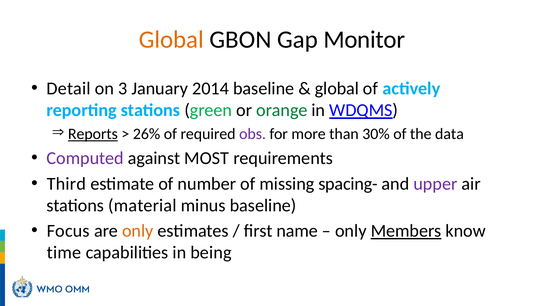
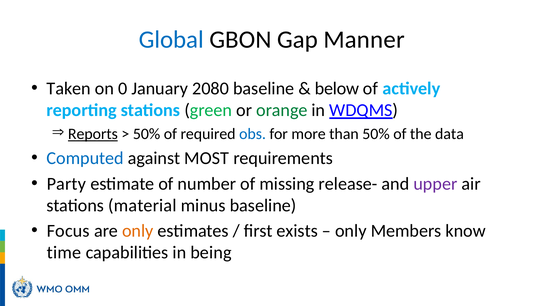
Global colour: orange -> blue (171, 39)
Monitor: Monitor -> Manner (364, 39)
Detail: Detail -> Taken (69, 88)
3: 3 -> 0 (123, 88)
2014: 2014 -> 2080 (211, 88)
global: global -> below (337, 88)
26%: 26% -> 50% (147, 134)
obs colour: purple -> blue (253, 134)
than 30%: 30% -> 50% (376, 134)
Computed colour: purple -> blue (85, 158)
Third: Third -> Party (66, 184)
spacing-: spacing- -> release- (348, 184)
name: name -> exists (297, 231)
Members underline: present -> none (406, 231)
